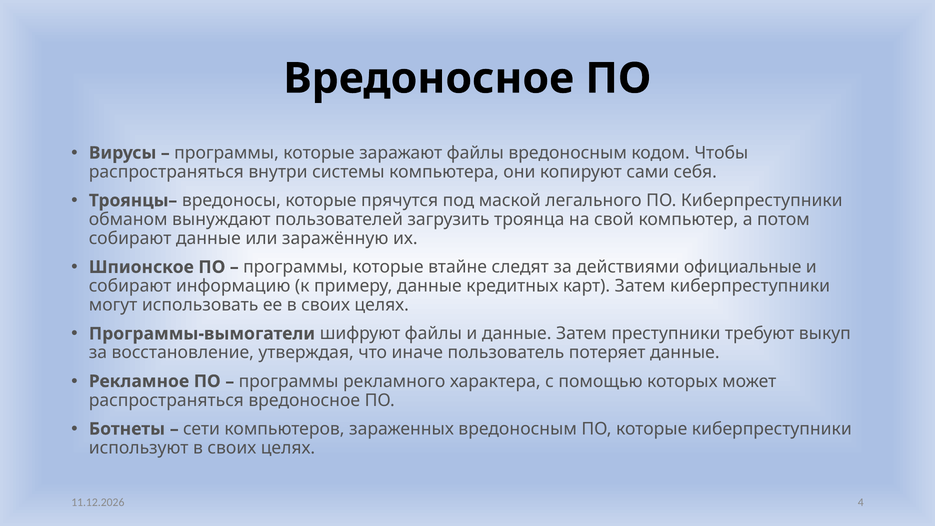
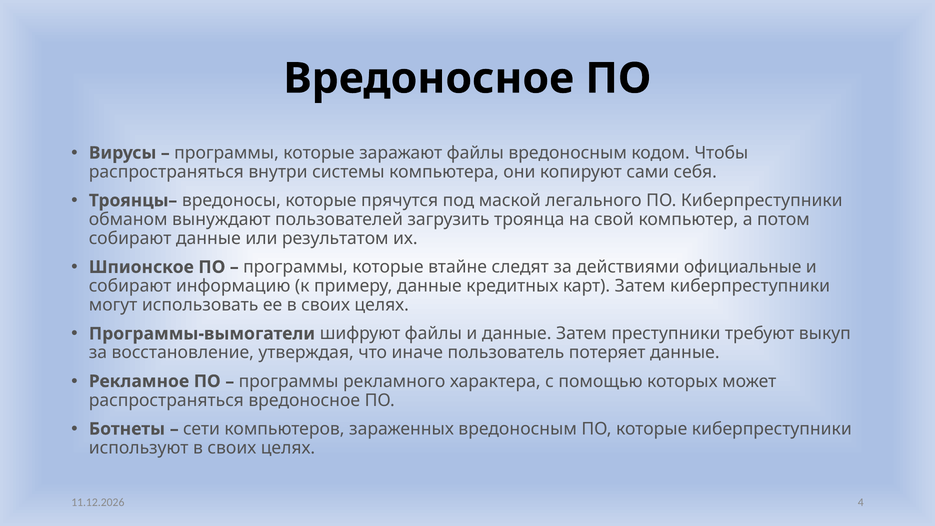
заражённую: заражённую -> результатом (335, 238)
